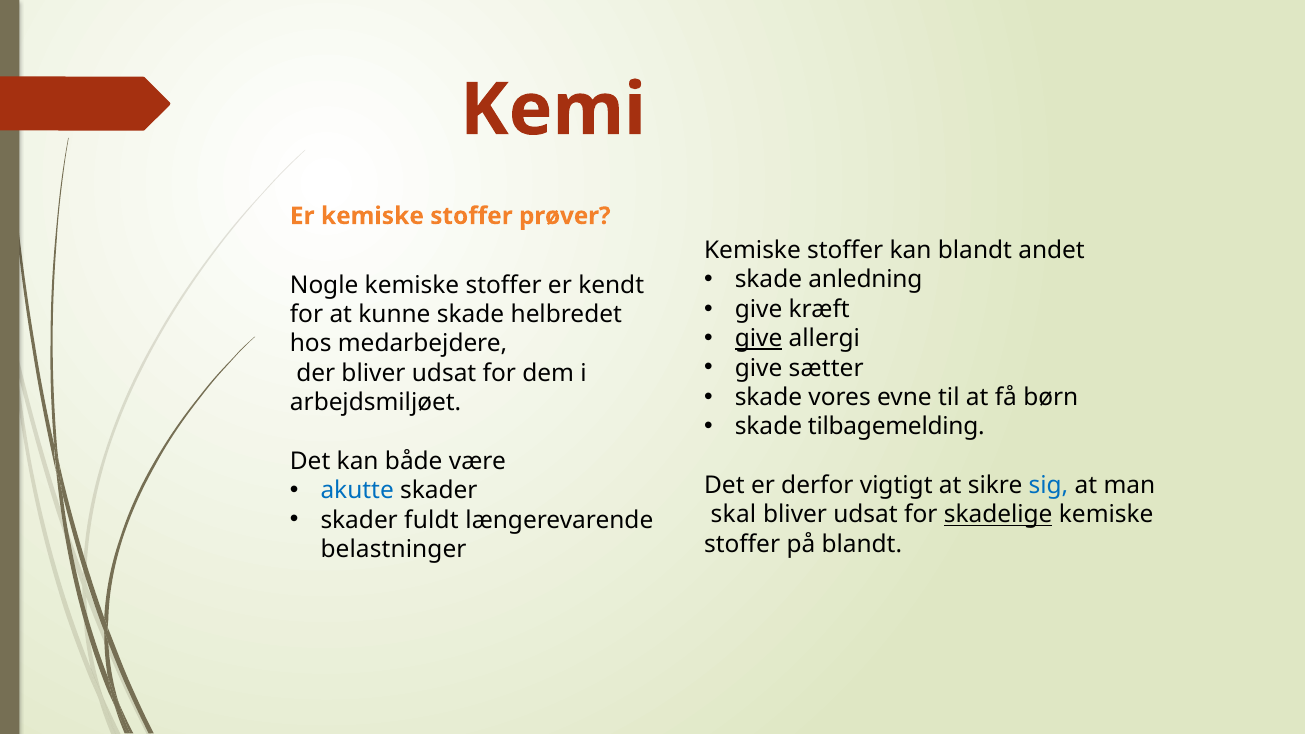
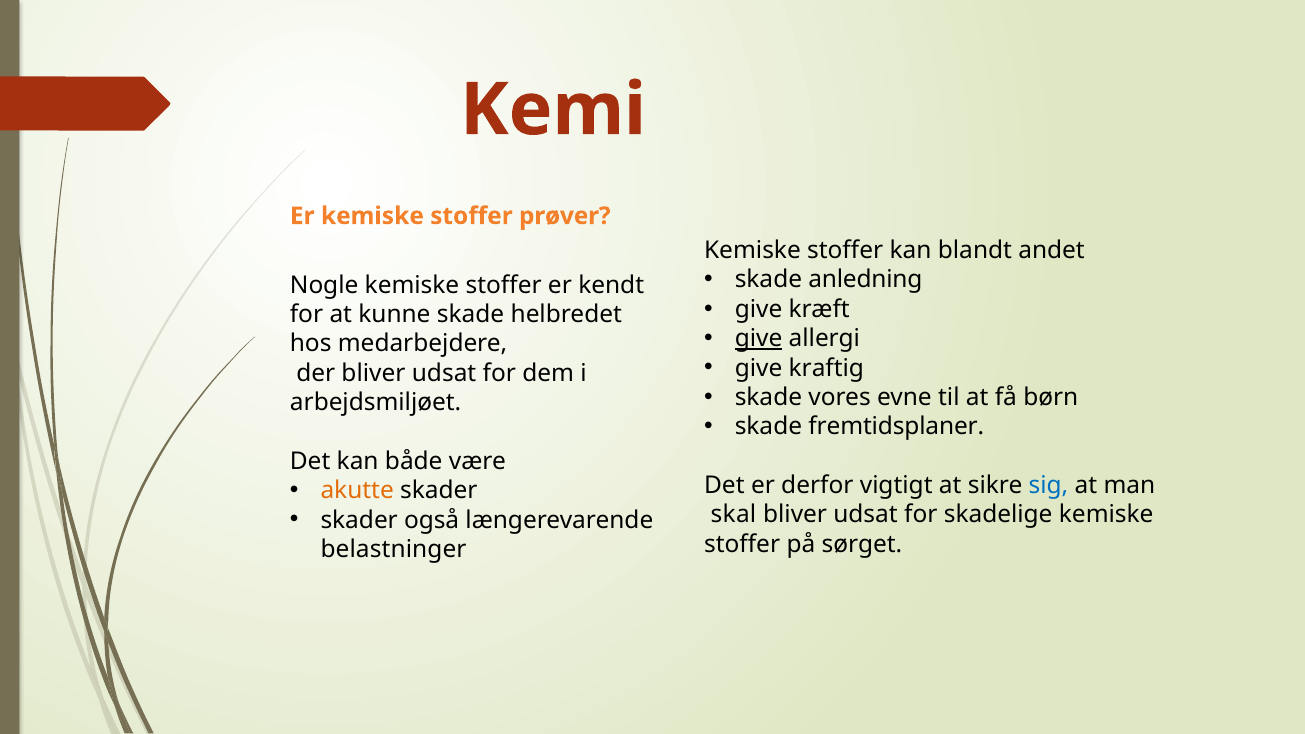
sætter: sætter -> kraftig (826, 368)
tilbagemelding: tilbagemelding -> fremtidsplaner (896, 427)
akutte colour: blue -> orange (357, 491)
fuldt: fuldt -> også (432, 520)
skadelige underline: present -> none (998, 515)
på blandt: blandt -> sørget (862, 544)
